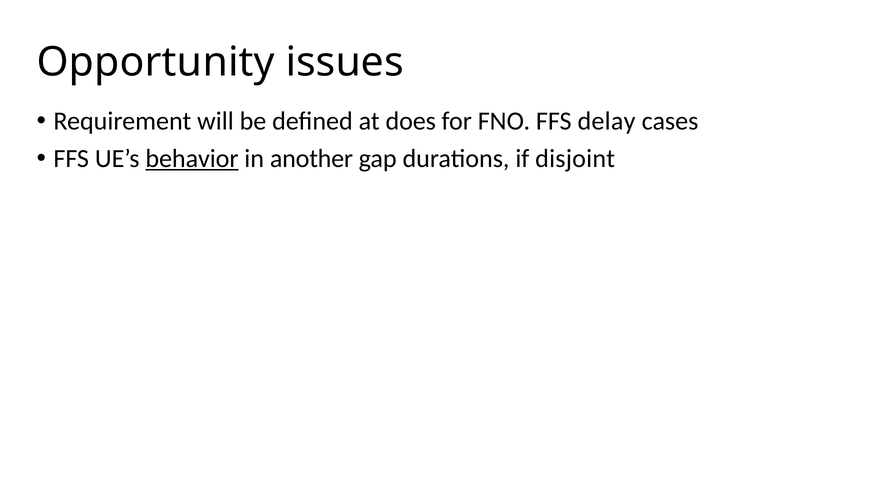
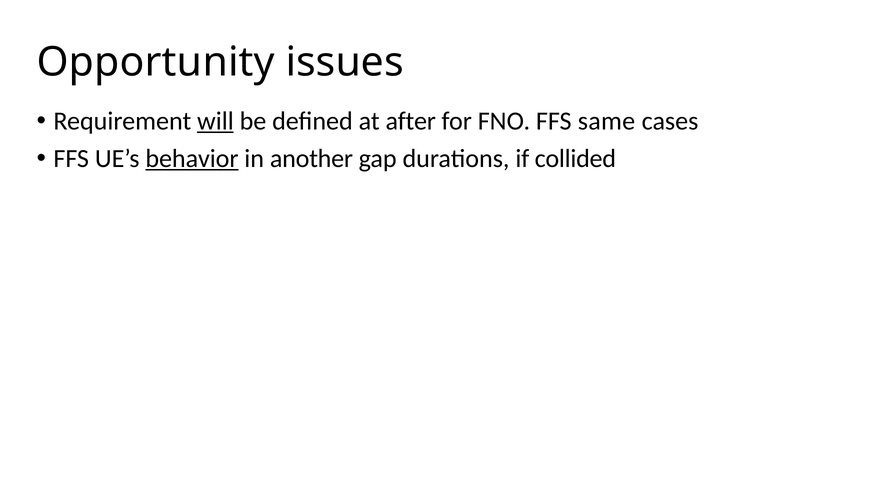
will underline: none -> present (215, 121)
does: does -> after (411, 121)
delay: delay -> same (607, 121)
disjoint: disjoint -> collided (575, 159)
